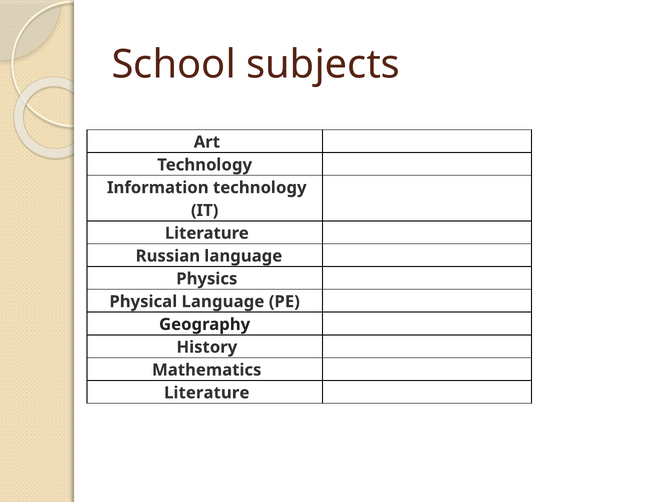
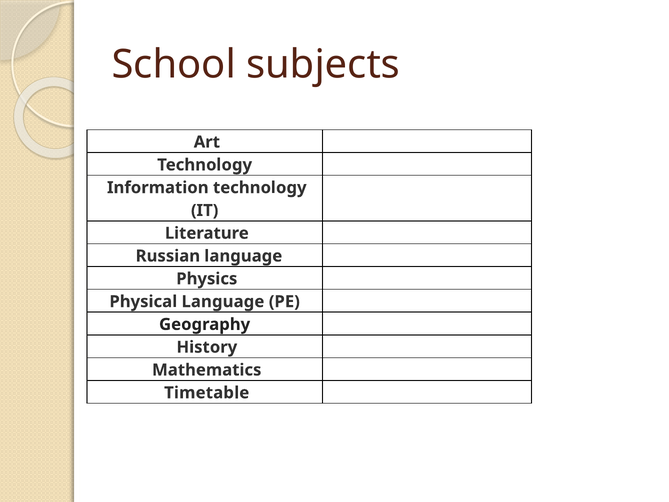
Literature: Literature -> Timetable (207, 393)
